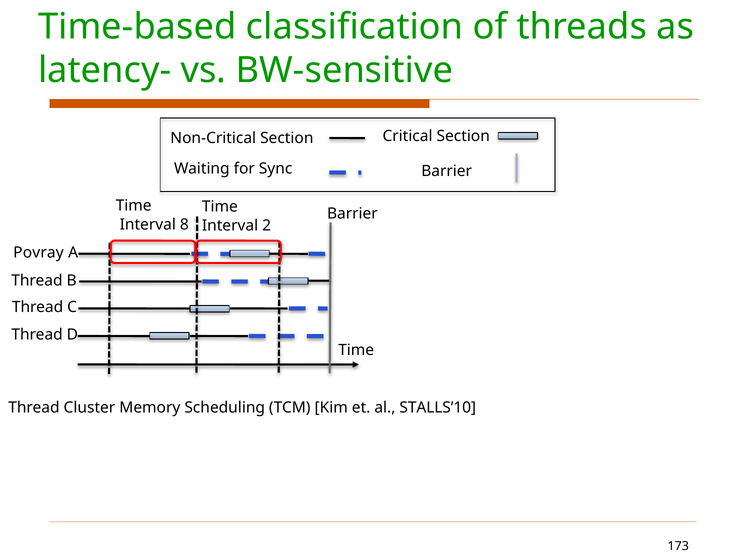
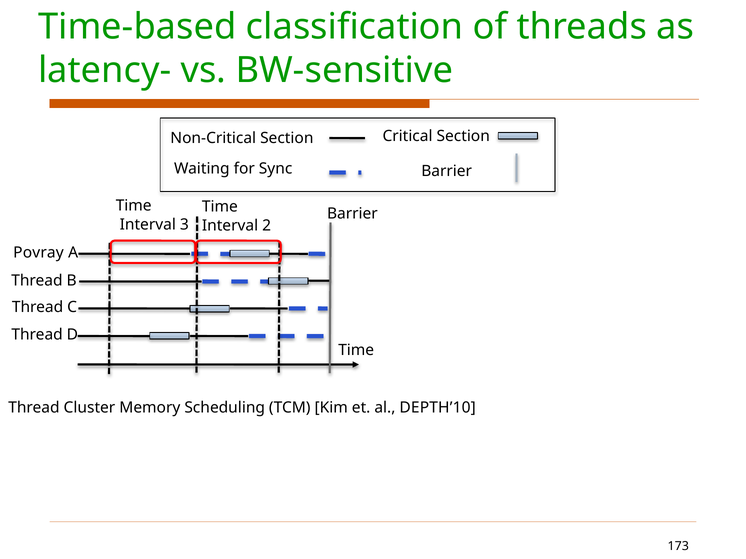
8: 8 -> 3 (184, 225)
STALLS’10: STALLS’10 -> DEPTH’10 (438, 408)
